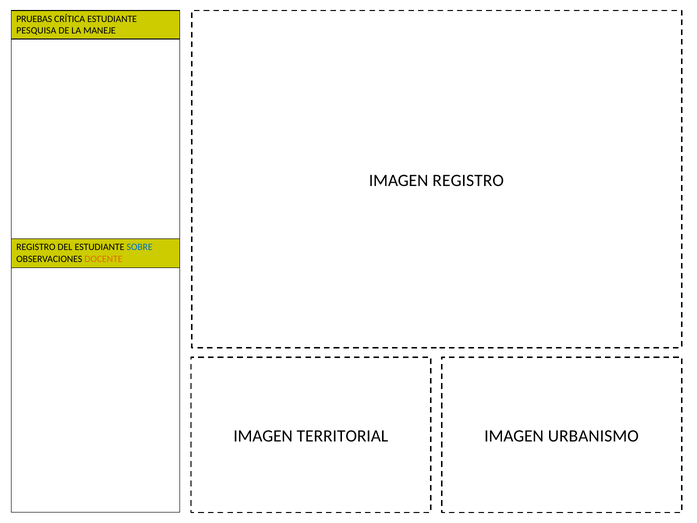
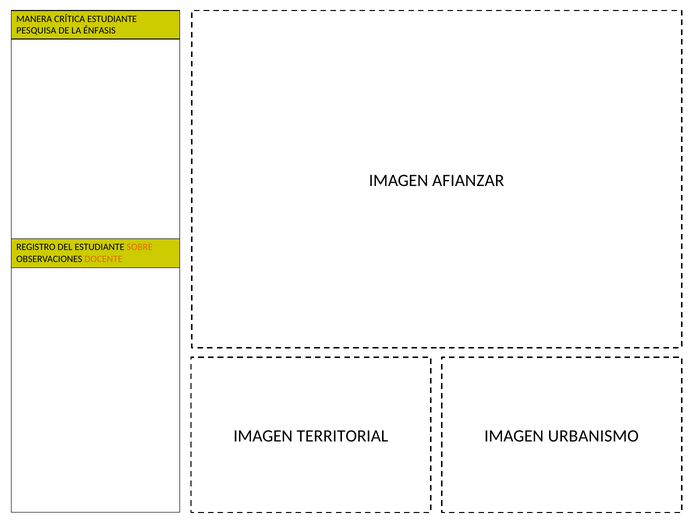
PRUEBAS: PRUEBAS -> MANERA (34, 19)
MANEJE: MANEJE -> ÉNFASIS (100, 31)
IMAGEN REGISTRO: REGISTRO -> AFIANZAR (468, 180)
SOBRE colour: blue -> orange (140, 247)
